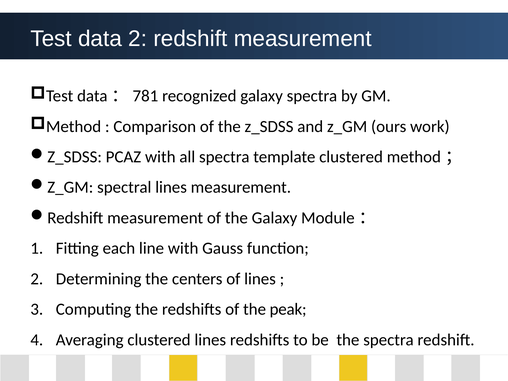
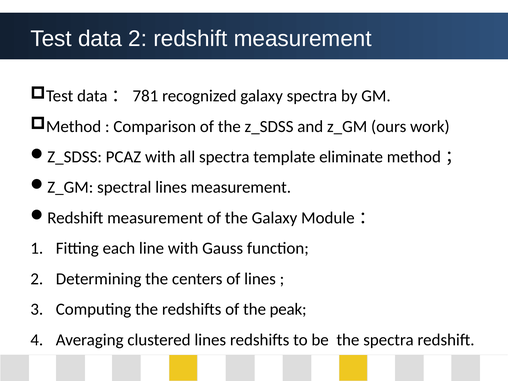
template clustered: clustered -> eliminate (351, 157)
